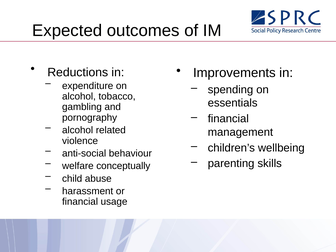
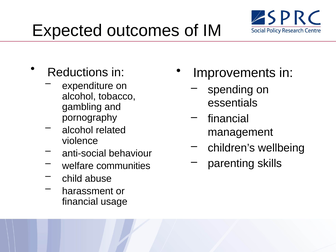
conceptually: conceptually -> communities (123, 166)
